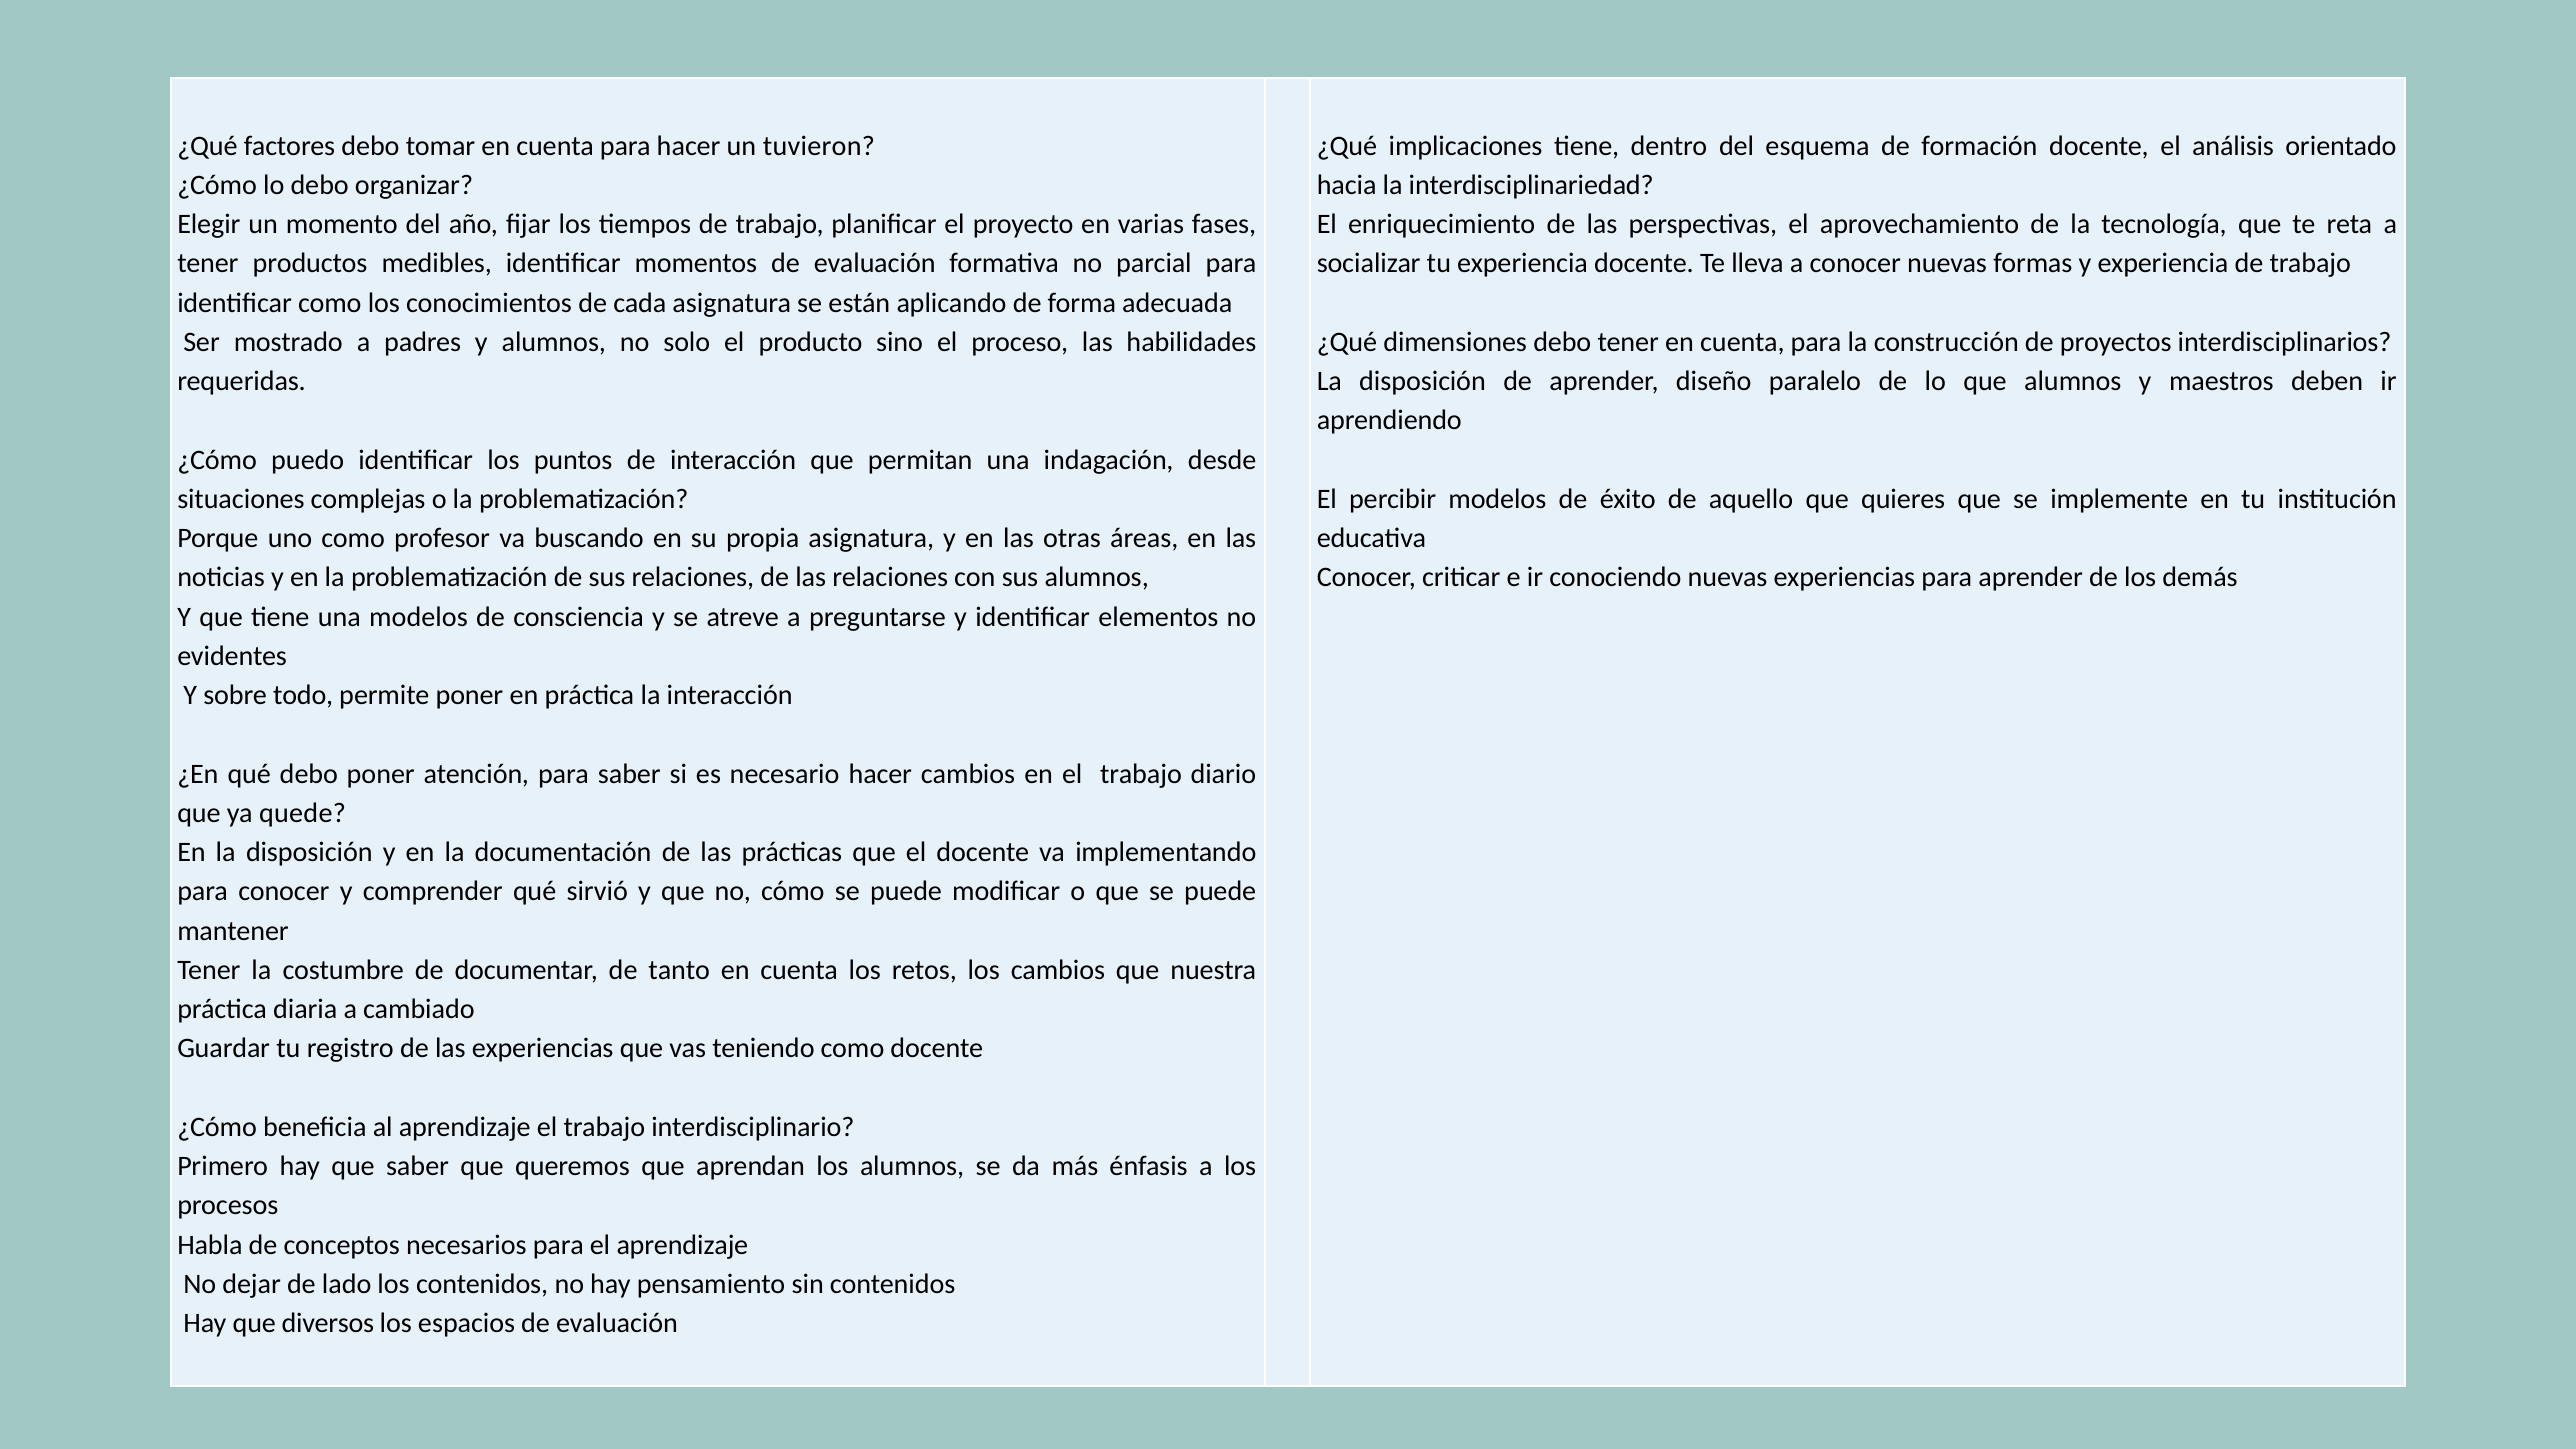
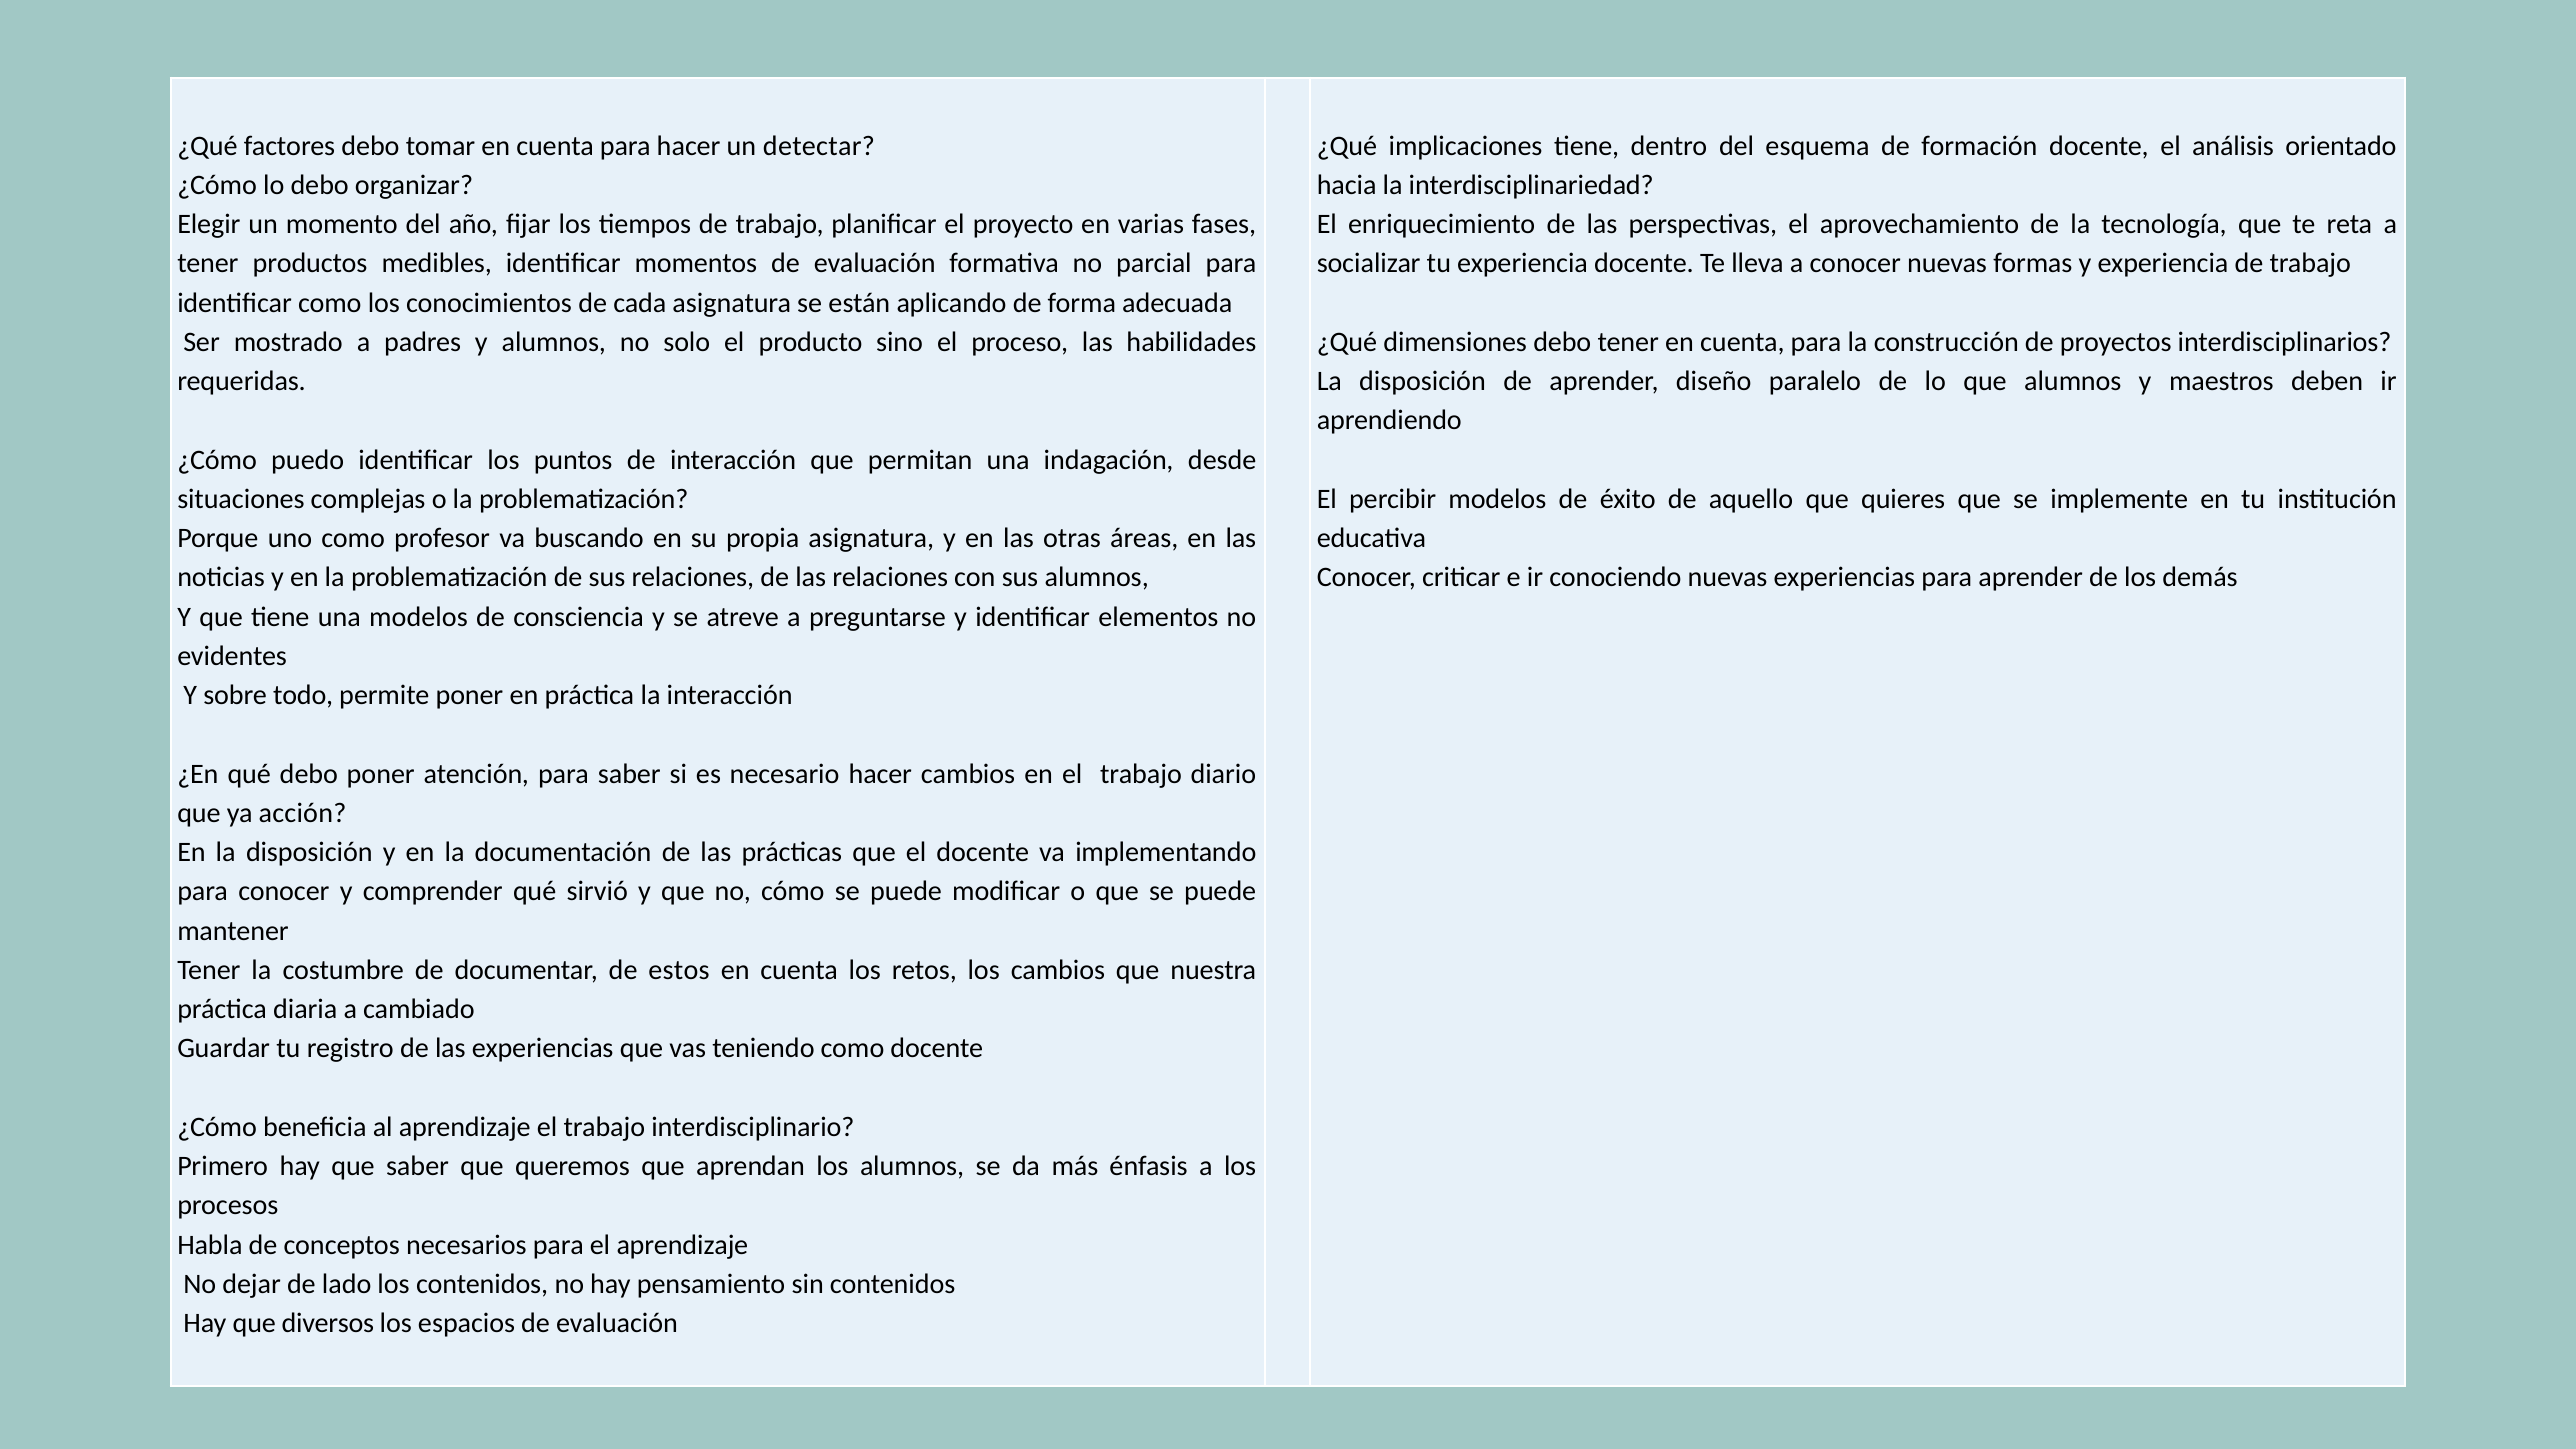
tuvieron: tuvieron -> detectar (819, 146)
quede: quede -> acción (302, 813)
tanto: tanto -> estos (679, 970)
